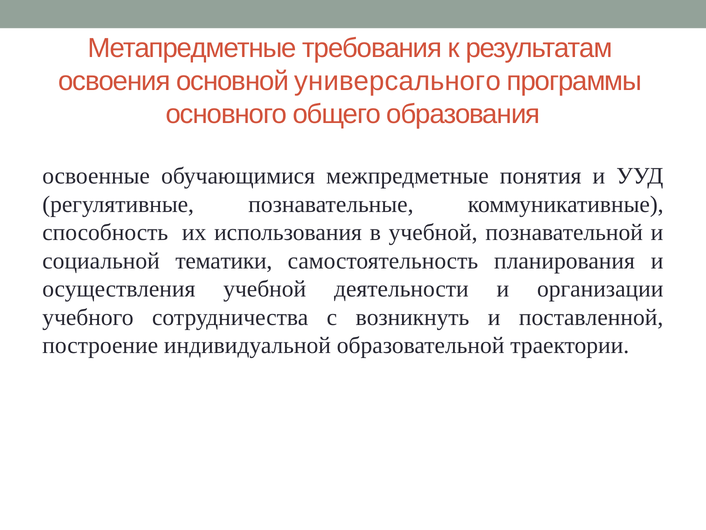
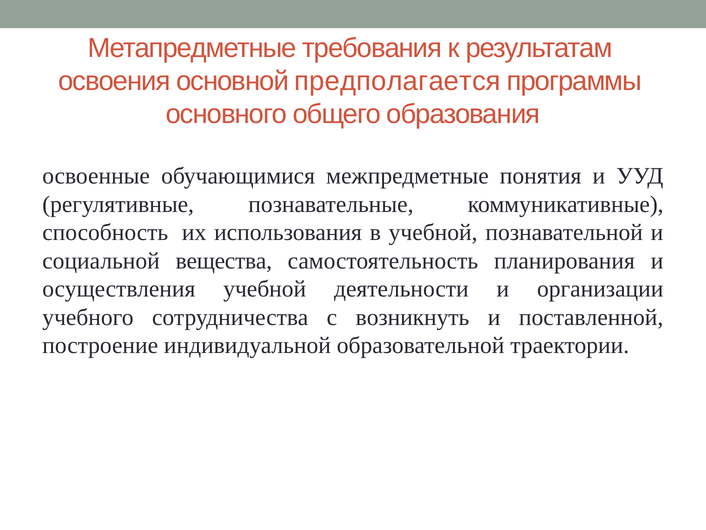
универсального: универсального -> предполагается (398, 81)
тематики: тематики -> вещества (224, 261)
